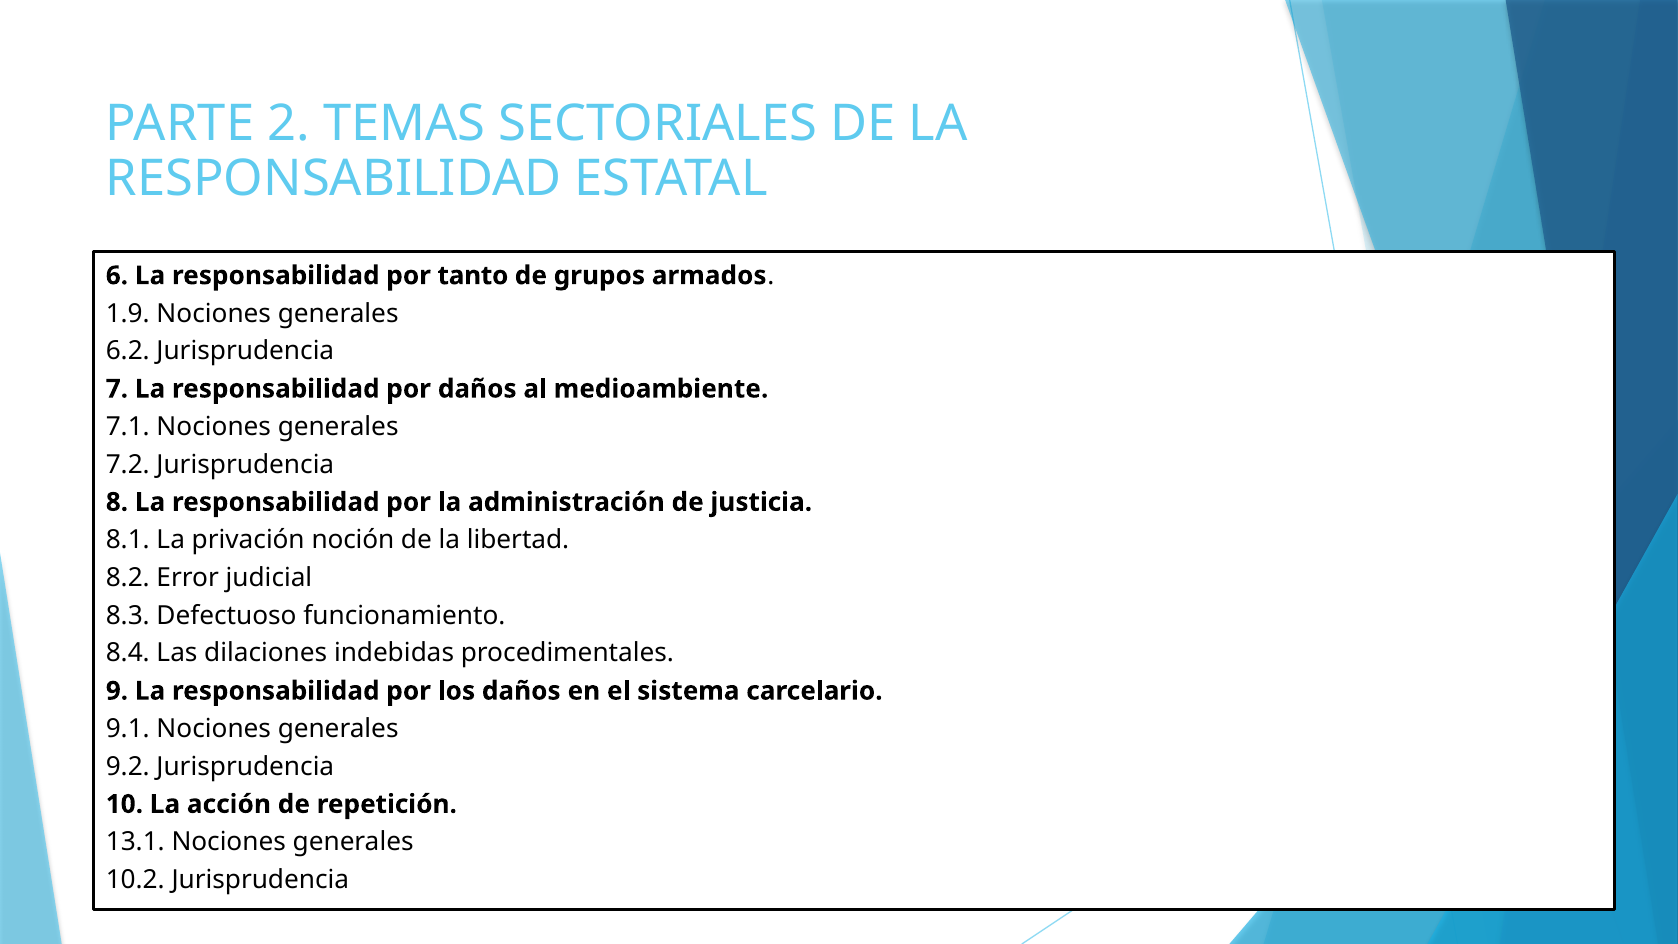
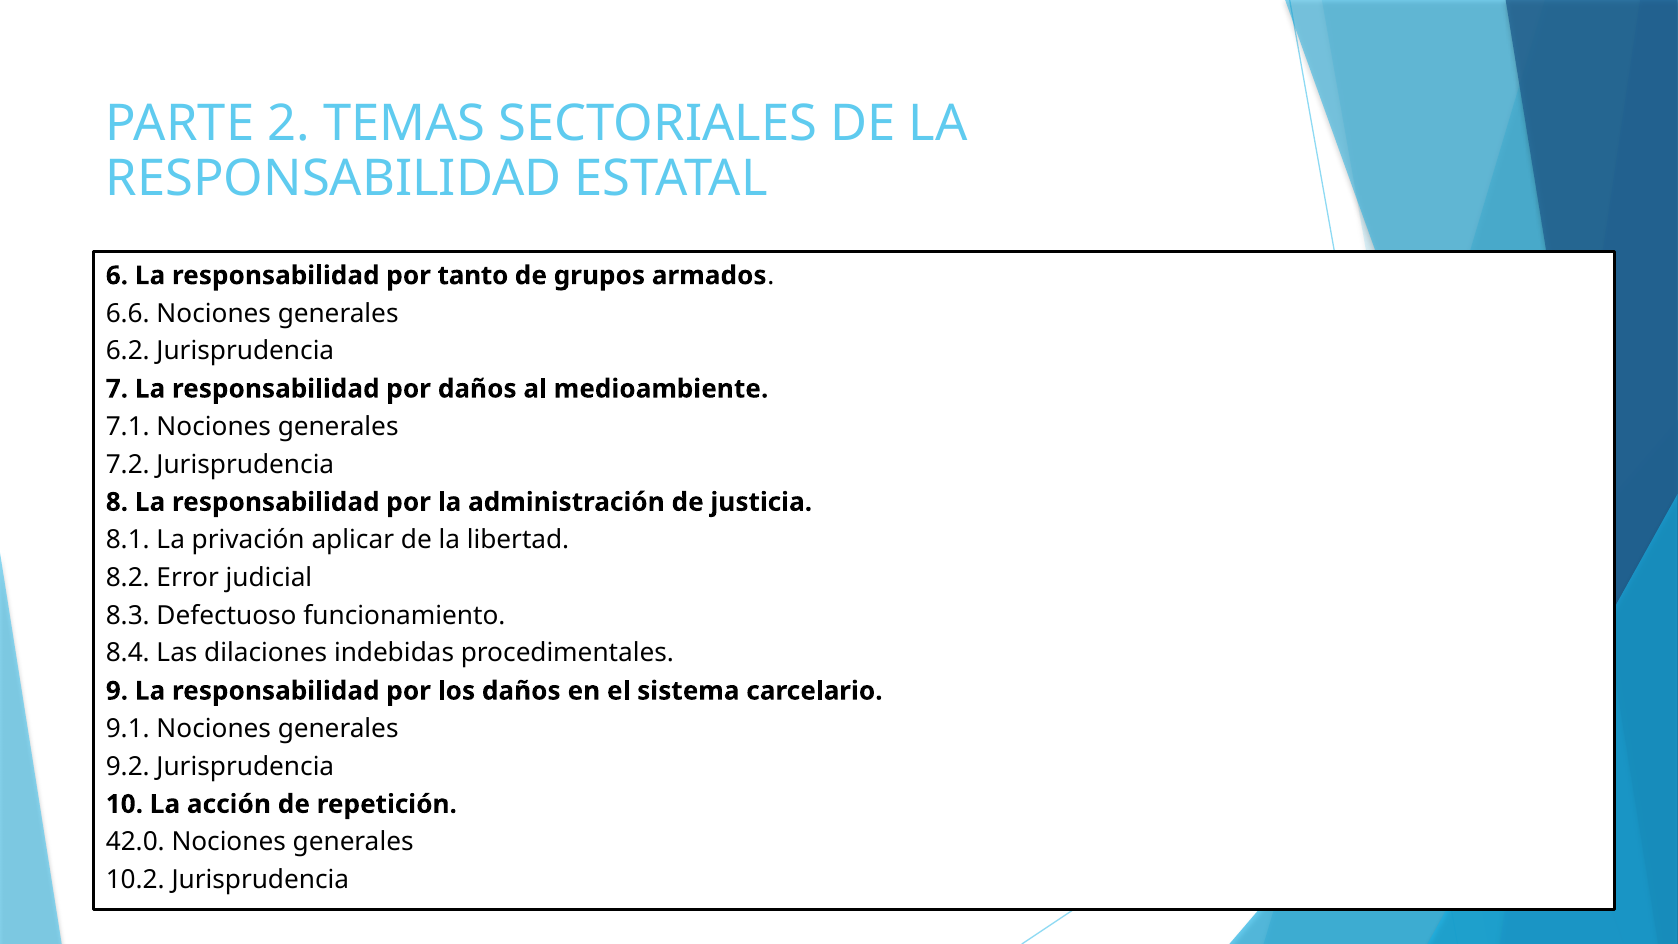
1.9: 1.9 -> 6.6 (128, 313)
noción: noción -> aplicar (353, 540)
13.1: 13.1 -> 42.0 (135, 842)
